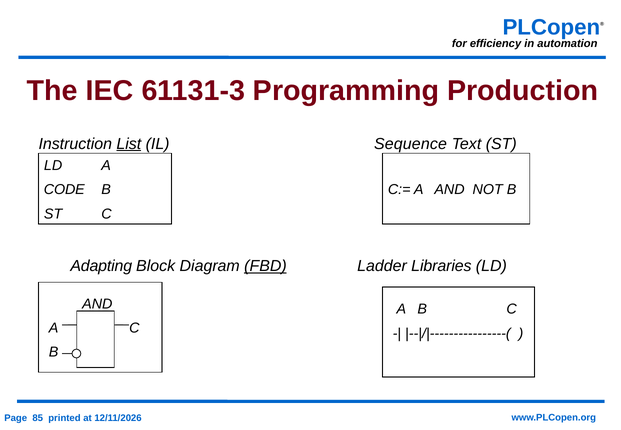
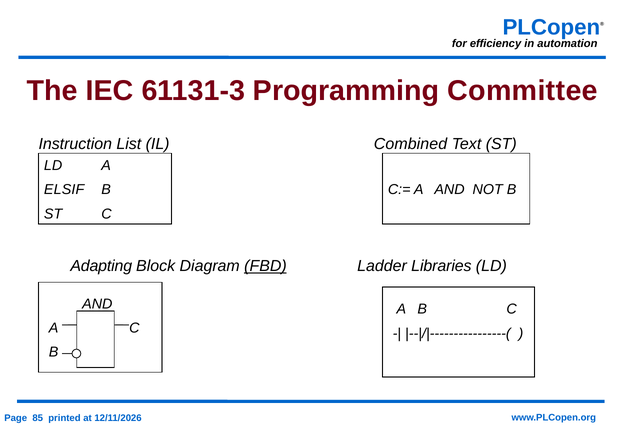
Production: Production -> Committee (523, 91)
List underline: present -> none (129, 144)
Sequence: Sequence -> Combined (410, 144)
CODE: CODE -> ELSIF (64, 190)
